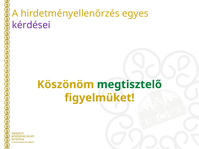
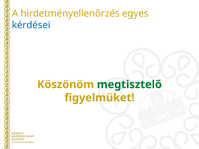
kérdései colour: purple -> blue (31, 25)
